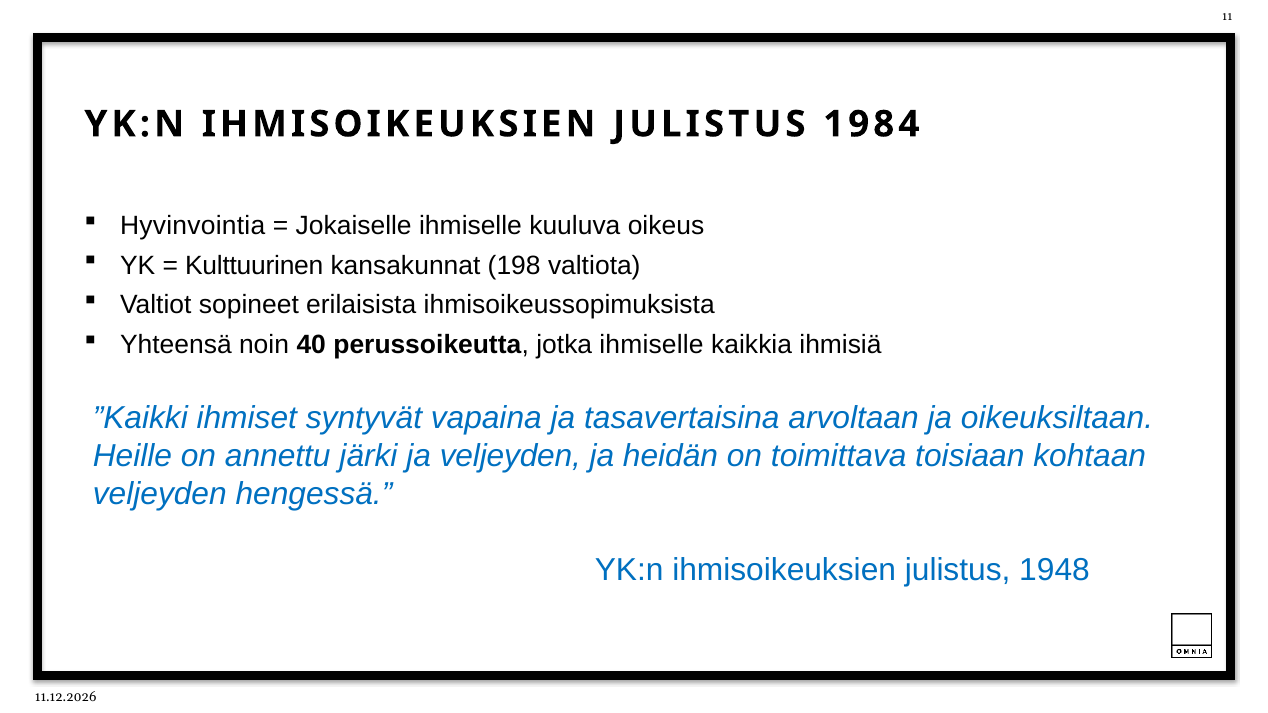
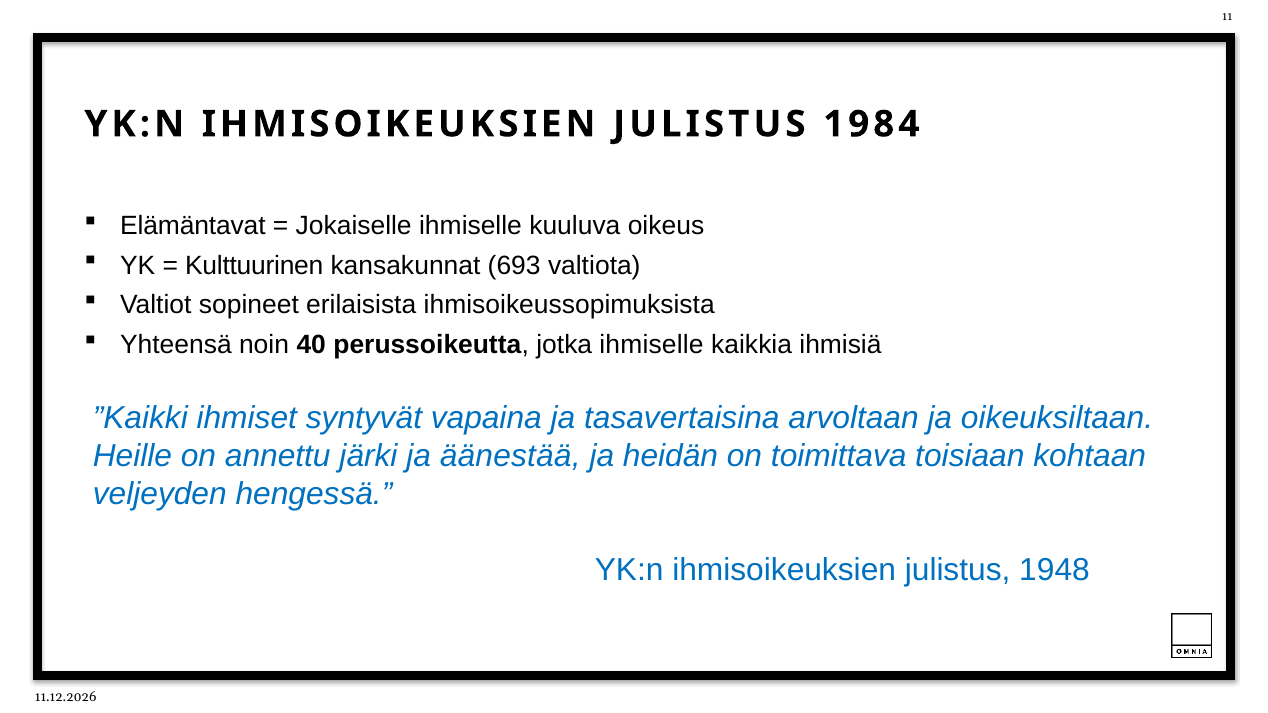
Hyvinvointia: Hyvinvointia -> Elämäntavat (193, 226)
198: 198 -> 693 (514, 266)
ja veljeyden: veljeyden -> äänestää (510, 456)
